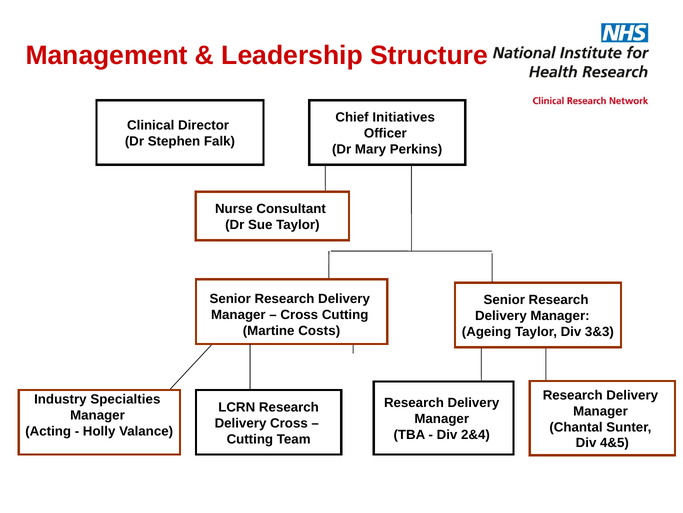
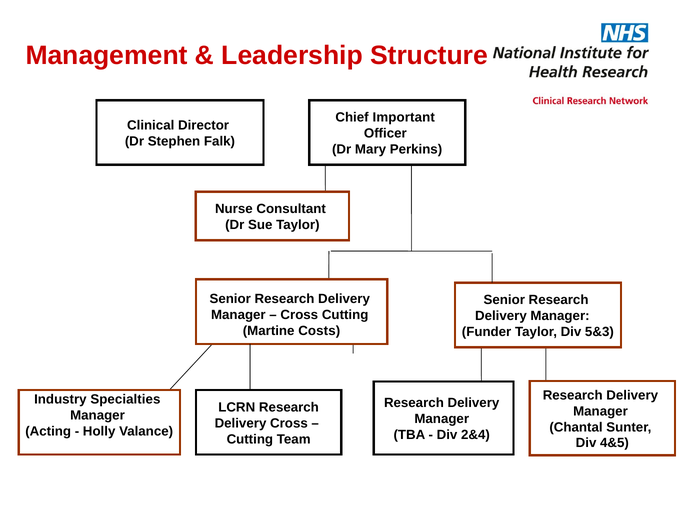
Initiatives: Initiatives -> Important (404, 117)
Ageing: Ageing -> Funder (487, 331)
3&3: 3&3 -> 5&3 (599, 331)
